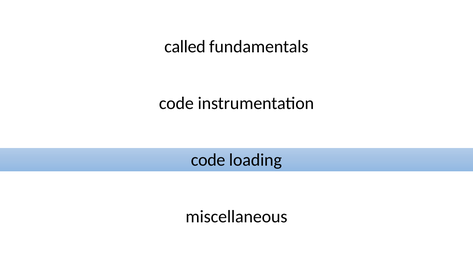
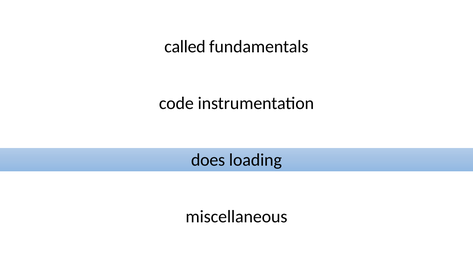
code: code -> does (208, 160)
